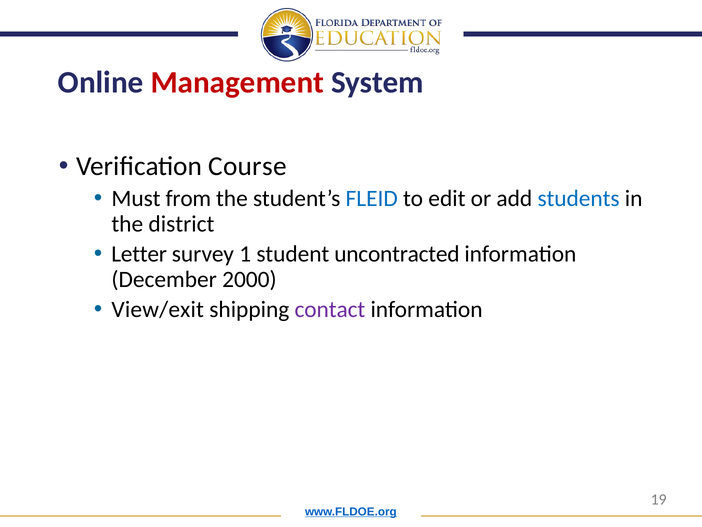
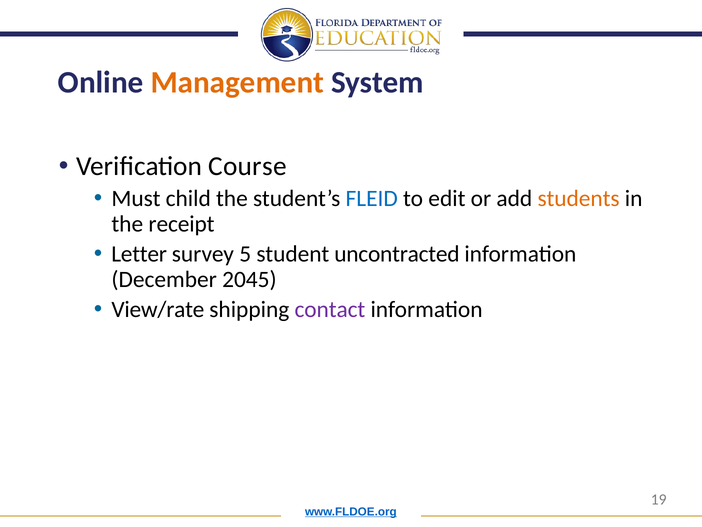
Management colour: red -> orange (237, 83)
from: from -> child (188, 199)
students colour: blue -> orange (579, 199)
district: district -> receipt (181, 224)
1: 1 -> 5 (245, 254)
2000: 2000 -> 2045 (249, 279)
View/exit: View/exit -> View/rate (158, 309)
